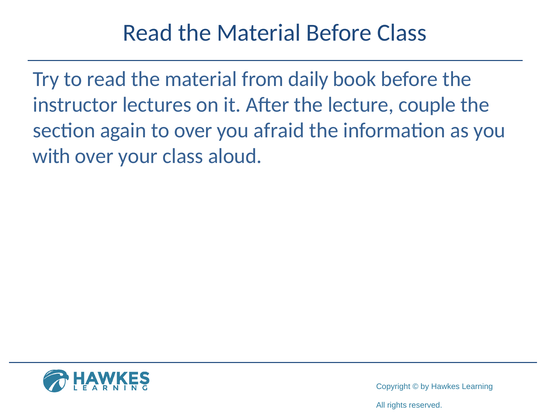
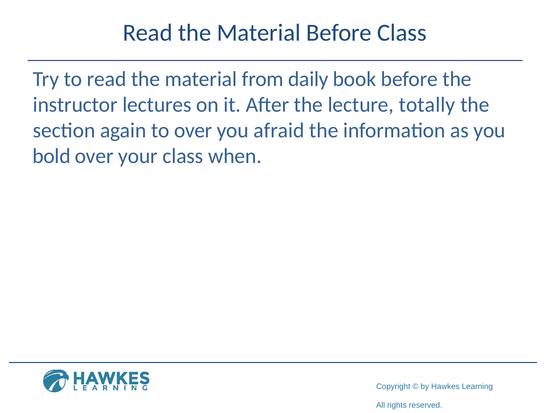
couple: couple -> totally (427, 105)
with: with -> bold (52, 156)
aloud: aloud -> when (235, 156)
